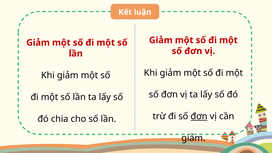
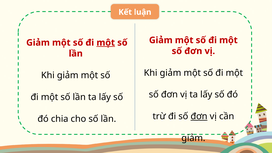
một underline: none -> present (106, 43)
